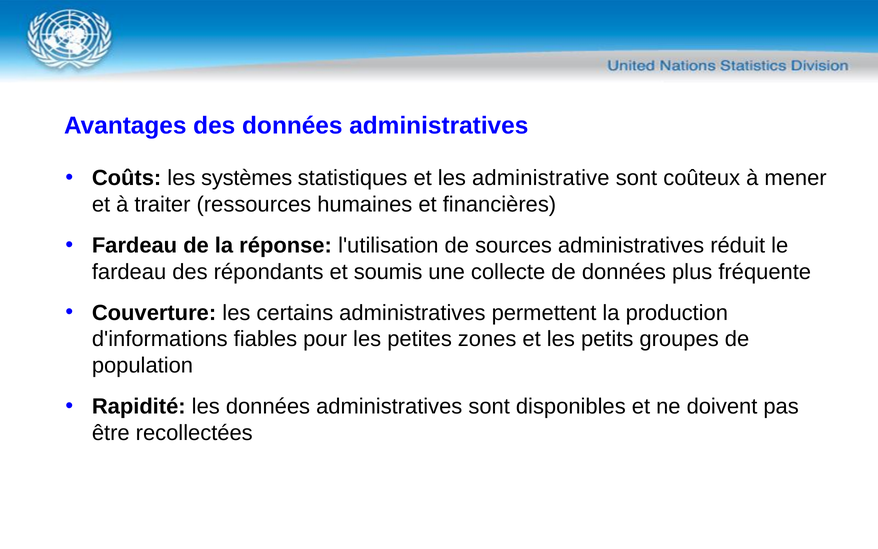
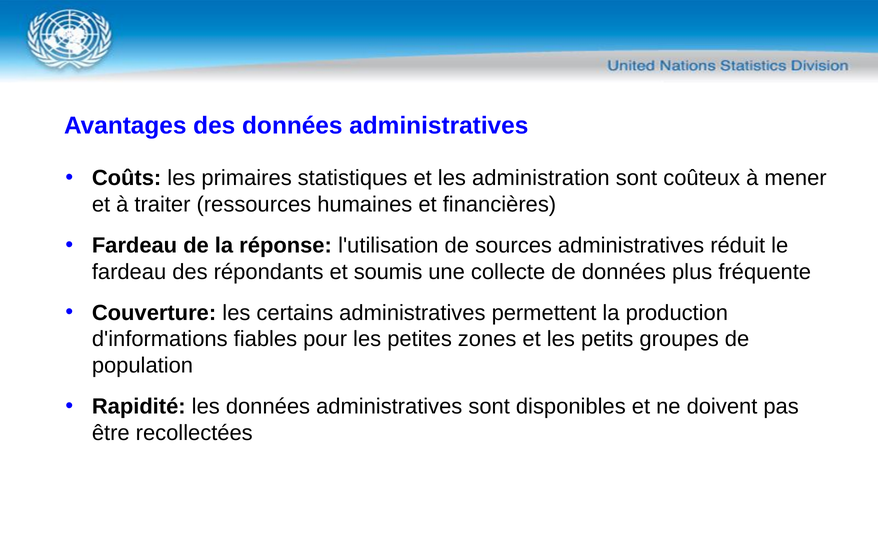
systèmes: systèmes -> primaires (247, 178)
administrative: administrative -> administration (541, 178)
